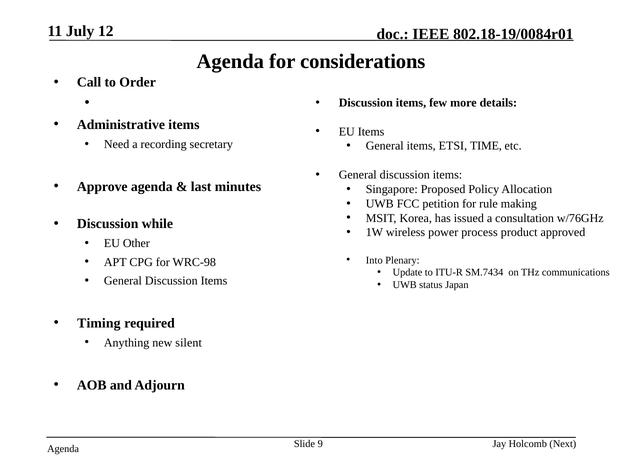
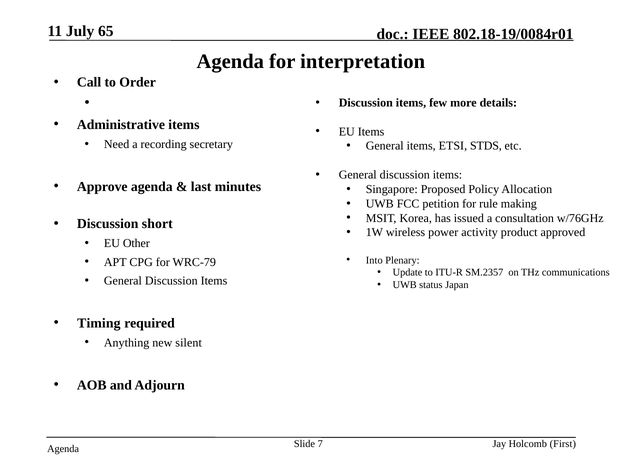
12: 12 -> 65 (106, 31)
considerations: considerations -> interpretation (363, 61)
TIME: TIME -> STDS (486, 146)
while: while -> short (157, 224)
process: process -> activity (480, 232)
WRC-98: WRC-98 -> WRC-79 (194, 262)
SM.7434: SM.7434 -> SM.2357 (484, 272)
9: 9 -> 7 (320, 444)
Next: Next -> First (563, 444)
